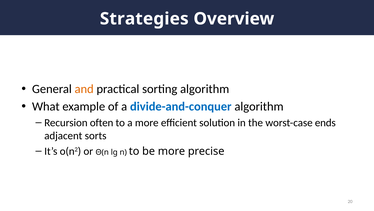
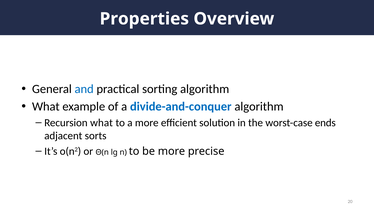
Strategies: Strategies -> Properties (144, 19)
and colour: orange -> blue (84, 89)
Recursion often: often -> what (102, 122)
